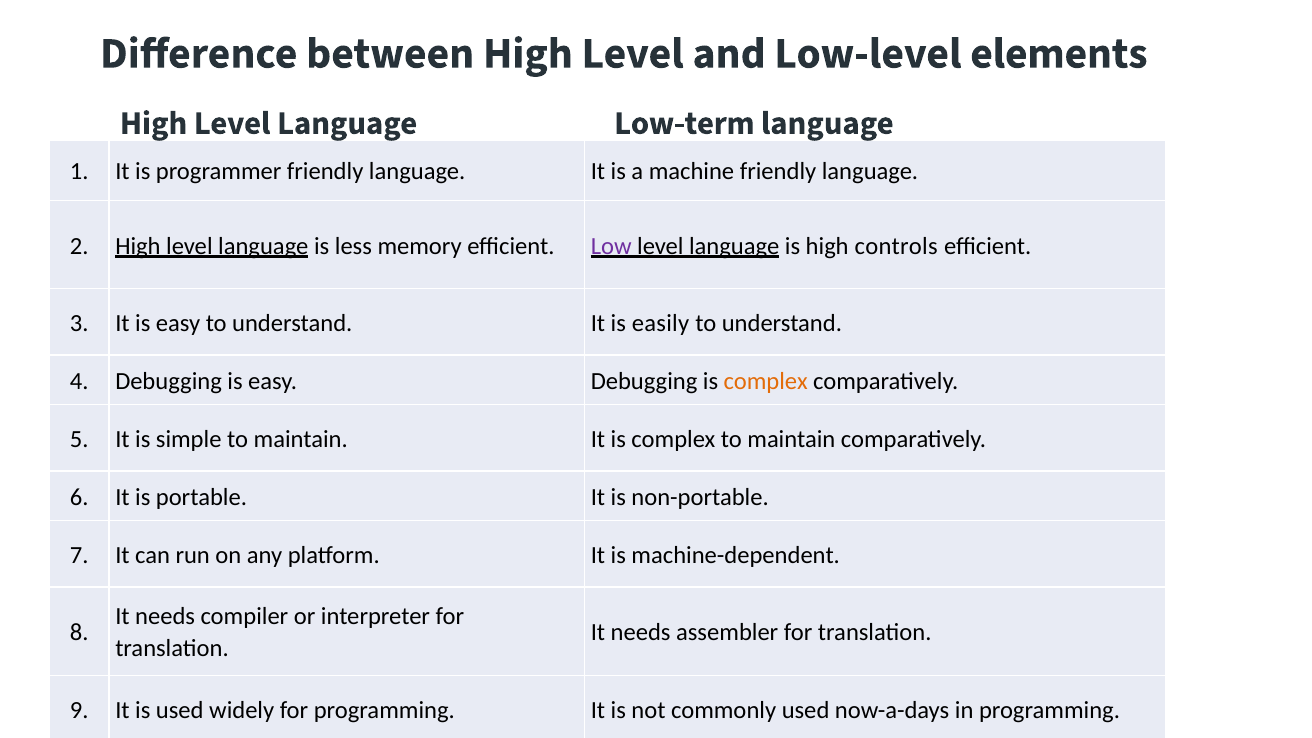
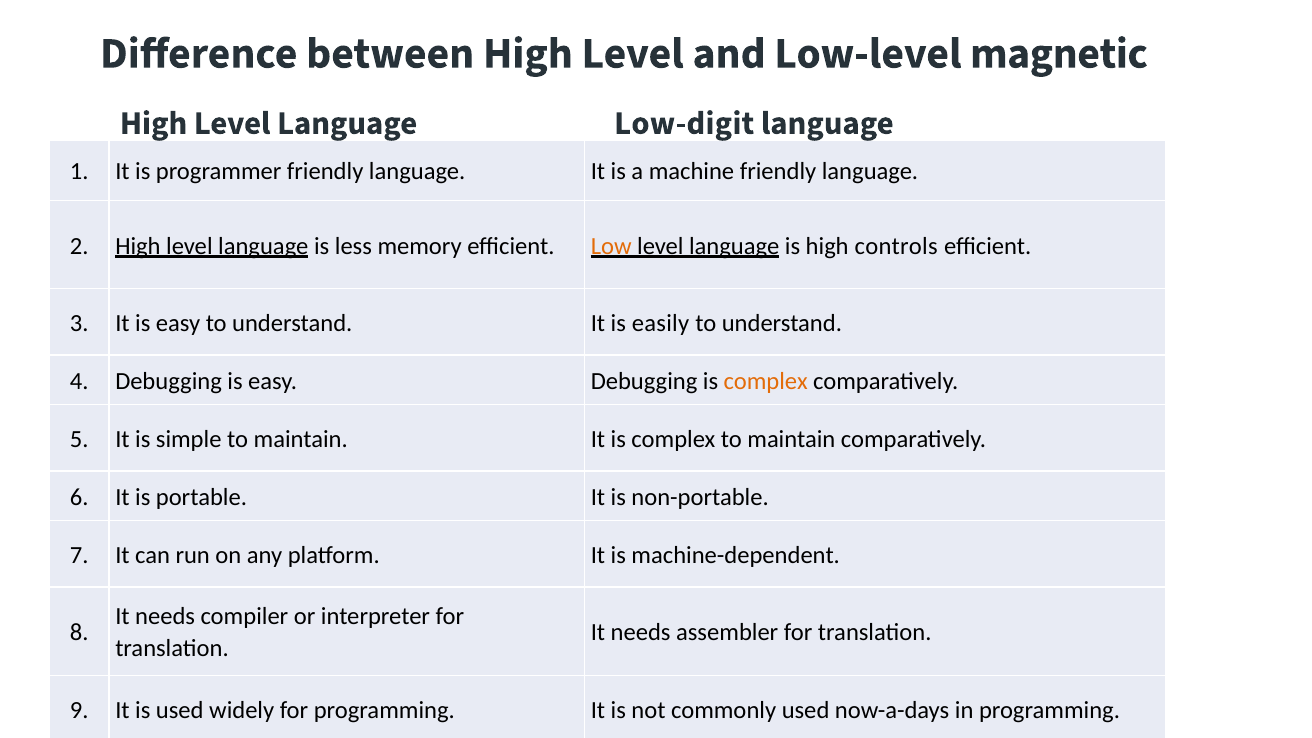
elements: elements -> magnetic (1059, 53)
Low-term: Low-term -> Low-digit (684, 123)
Low colour: purple -> orange (611, 246)
